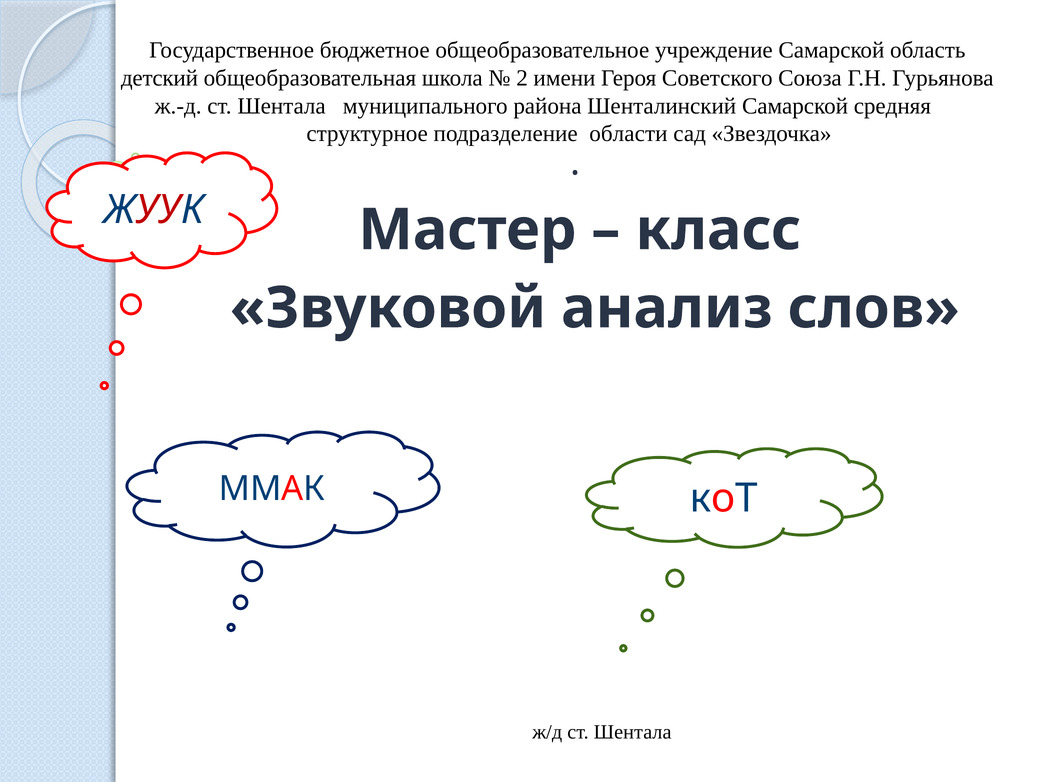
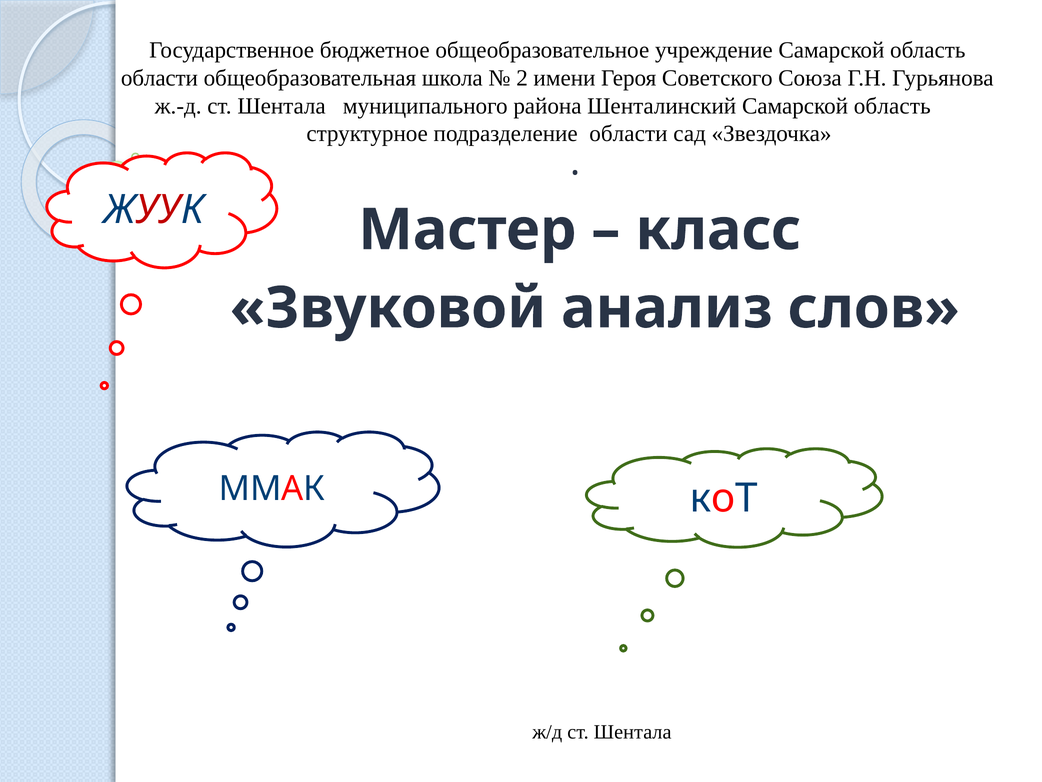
детский: детский -> области (159, 78)
Шенталинский Самарской средняя: средняя -> область (892, 106)
